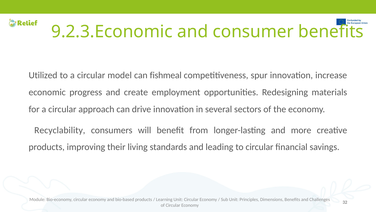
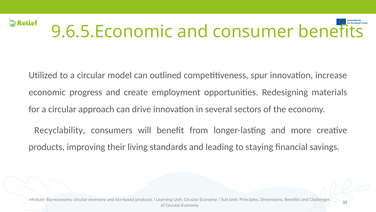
9.2.3.Economic: 9.2.3.Economic -> 9.6.5.Economic (112, 32)
fishmeal: fishmeal -> outlined (166, 75)
to circular: circular -> staying (259, 147)
